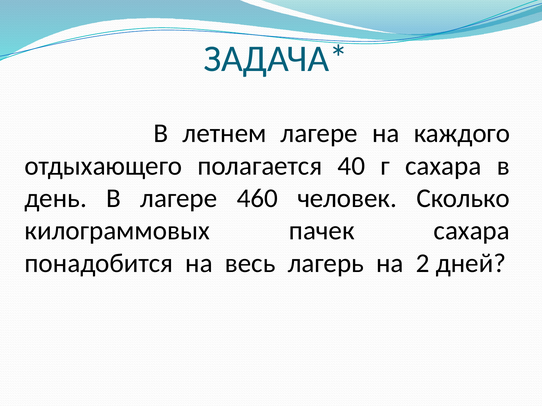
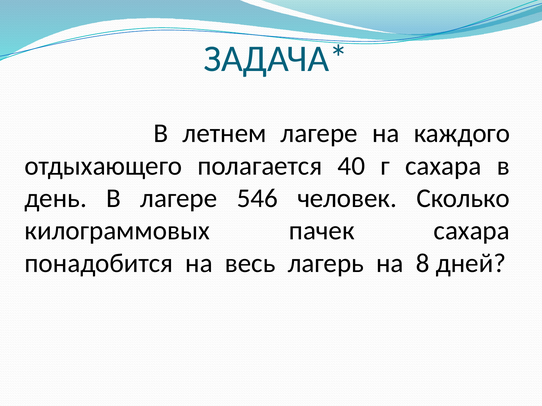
460: 460 -> 546 (257, 198)
2: 2 -> 8 (423, 264)
